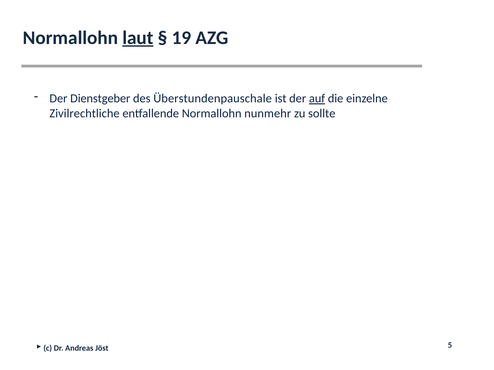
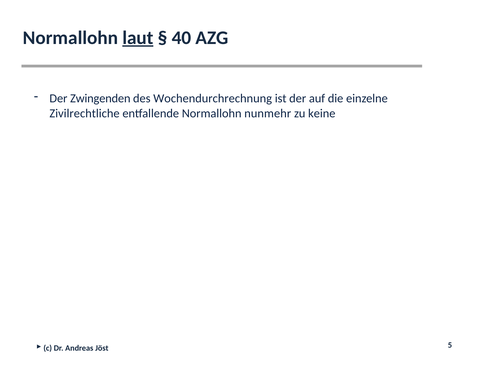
19: 19 -> 40 (181, 38)
Dienstgeber: Dienstgeber -> Zwingenden (100, 99)
Überstundenpauschale: Überstundenpauschale -> Wochendurchrechnung (213, 99)
auf underline: present -> none (317, 99)
sollte: sollte -> keine (322, 113)
